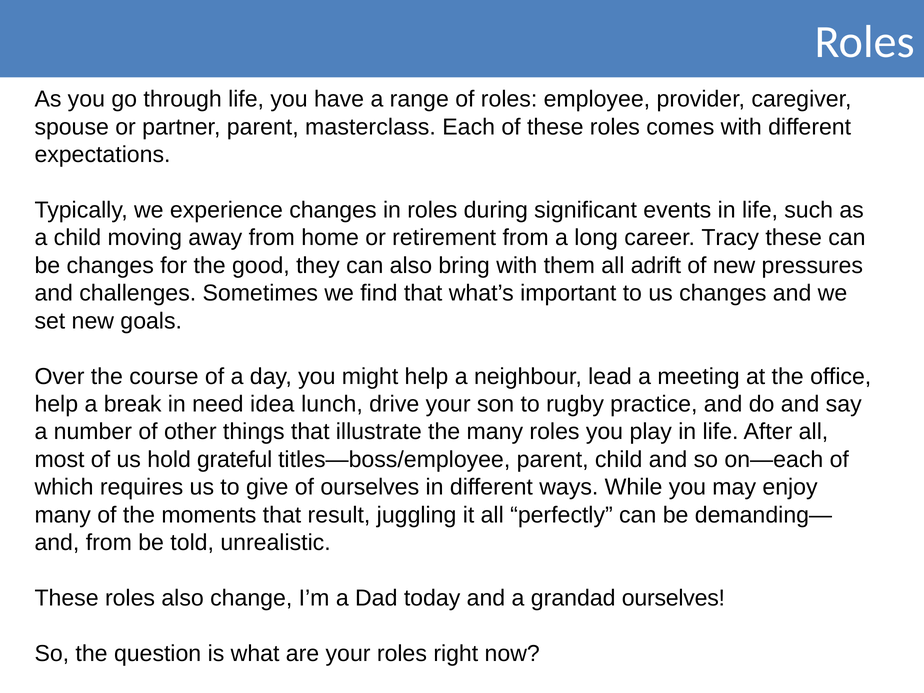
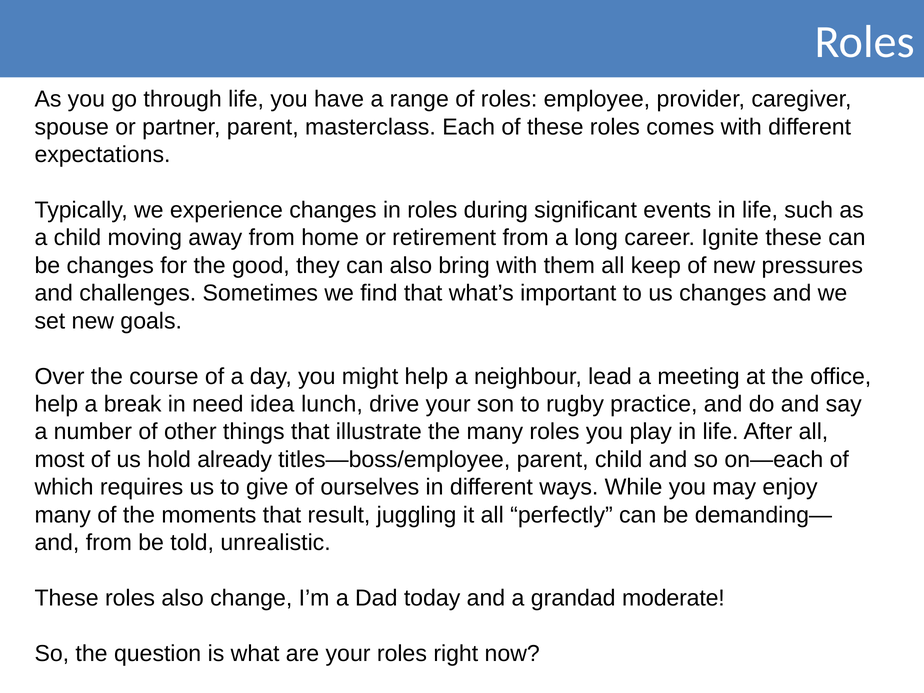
Tracy: Tracy -> Ignite (730, 238)
adrift: adrift -> keep (656, 266)
grateful: grateful -> already (235, 460)
grandad ourselves: ourselves -> moderate (673, 598)
